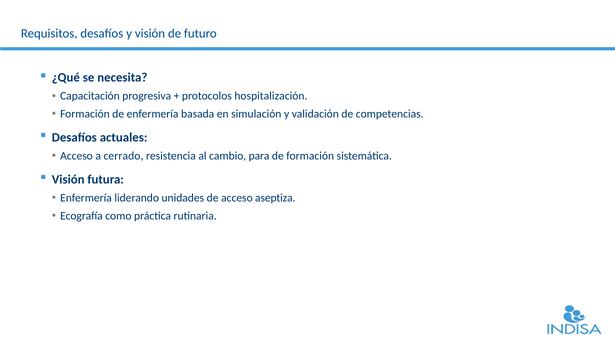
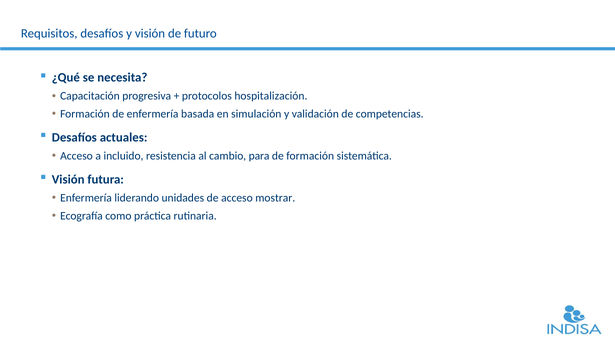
cerrado: cerrado -> incluido (123, 156)
aseptiza: aseptiza -> mostrar (275, 198)
